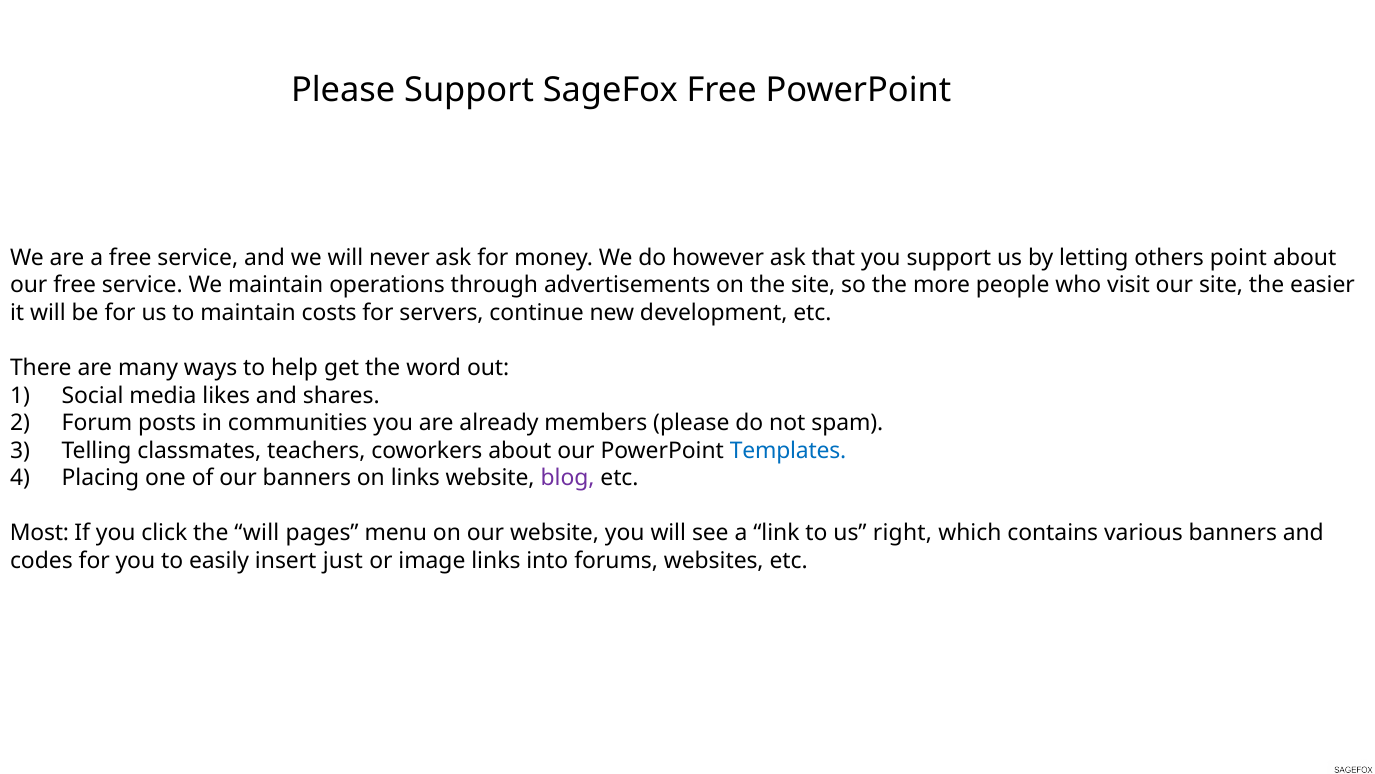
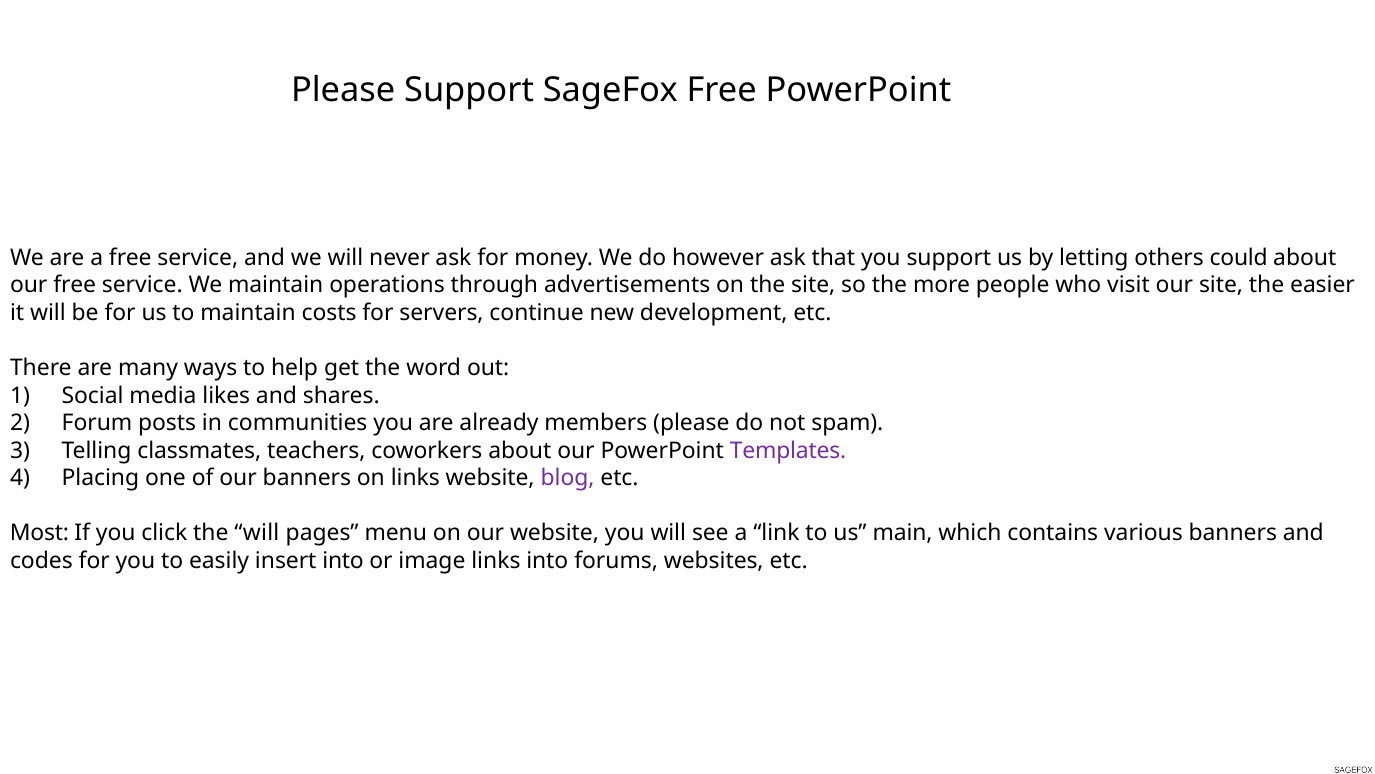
point: point -> could (1239, 258)
Templates colour: blue -> purple (788, 450)
right: right -> main (903, 533)
insert just: just -> into (343, 560)
